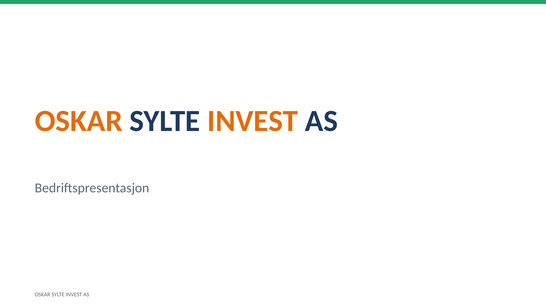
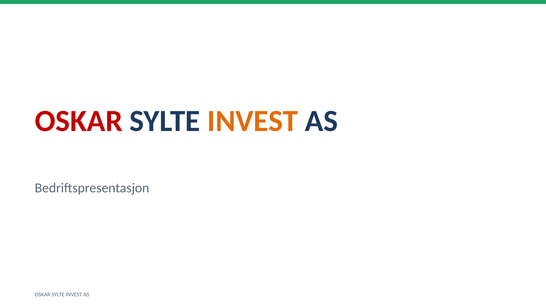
OSKAR colour: orange -> red (79, 121)
